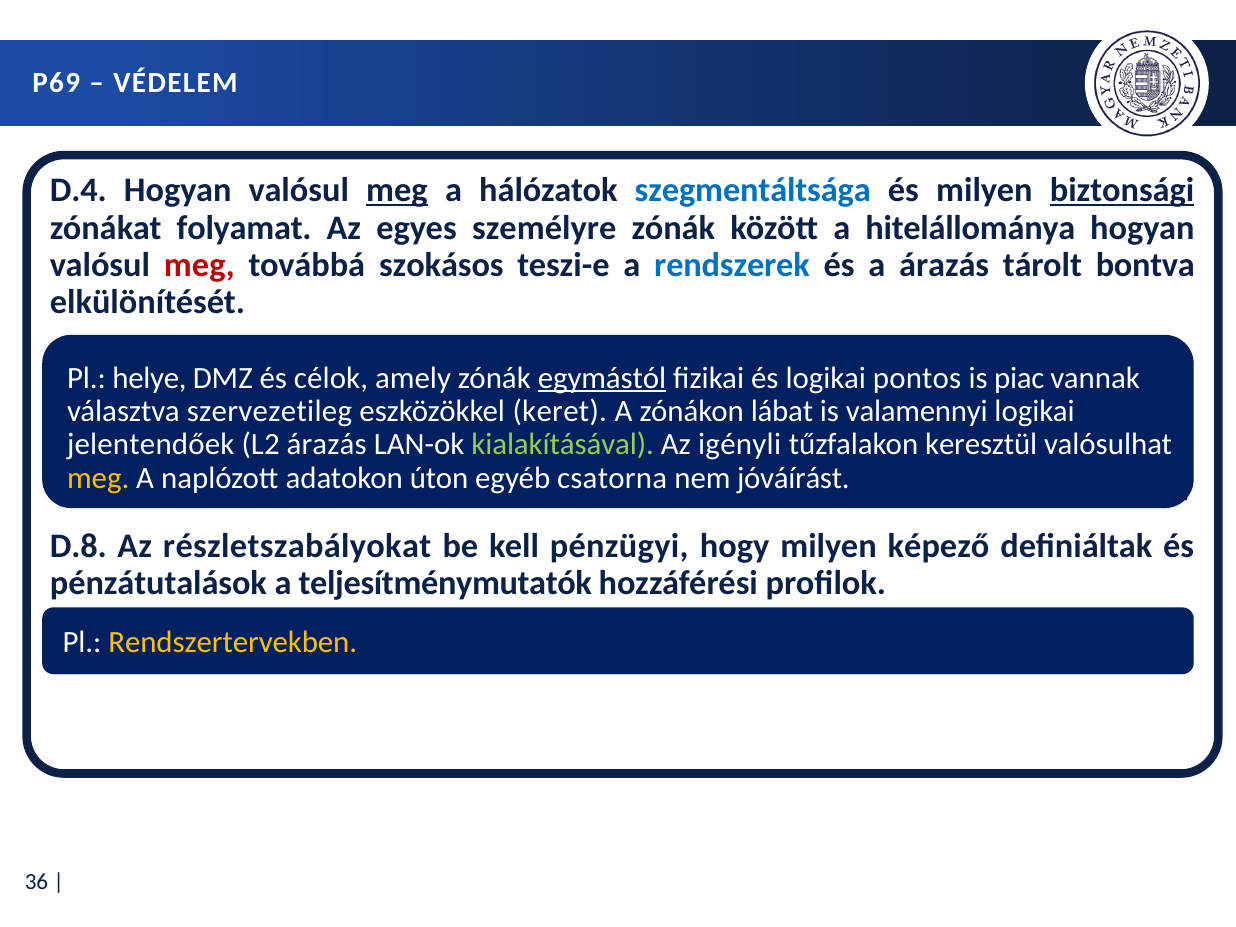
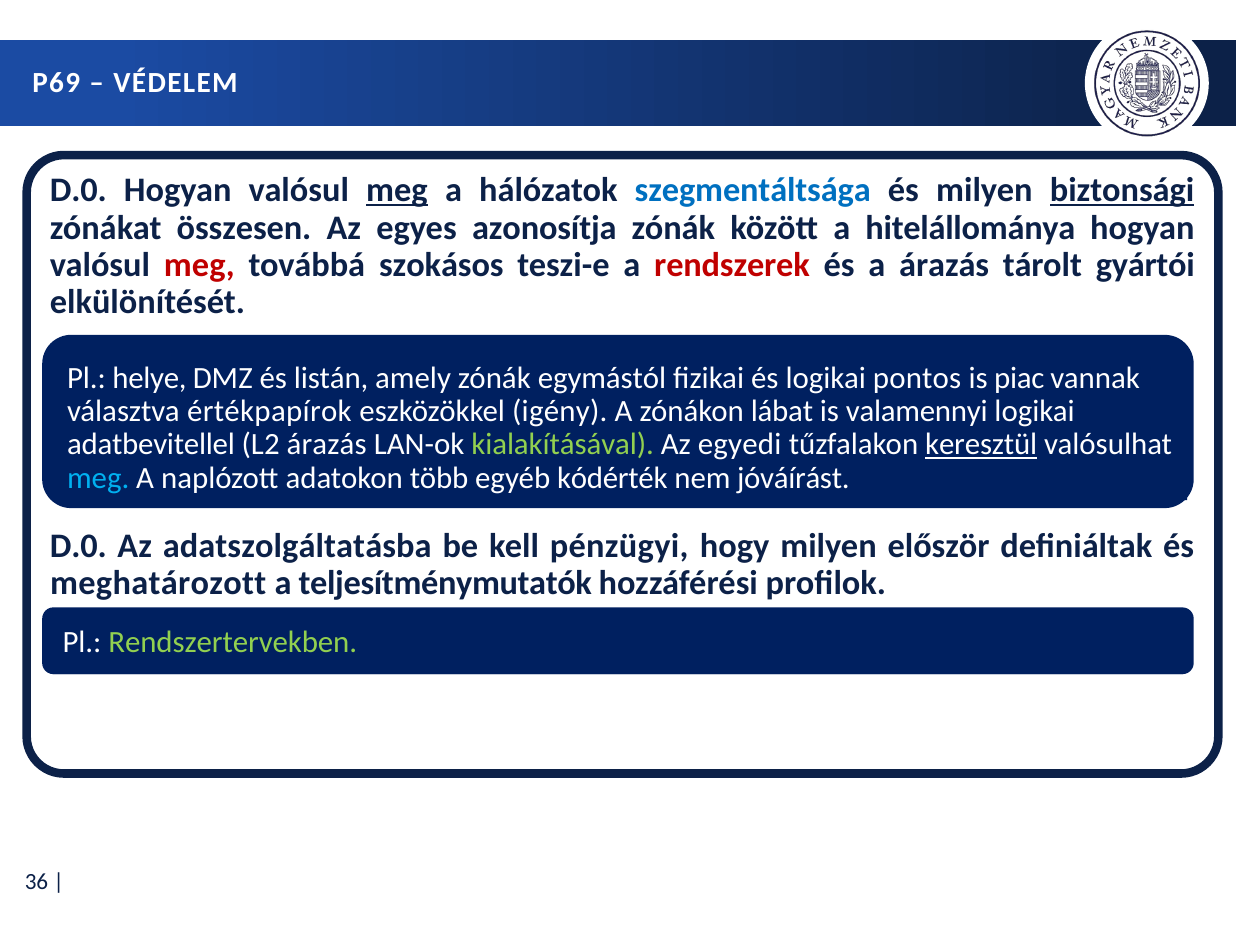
D.4: D.4 -> D.0 (78, 191)
folyamat: folyamat -> összesen (244, 228)
személyre: személyre -> azonosítja (544, 228)
rendszerek colour: blue -> red (732, 265)
bontva: bontva -> gyártói (1145, 265)
célok: célok -> listán (331, 378)
egymástól underline: present -> none (602, 378)
szervezetileg: szervezetileg -> értékpapírok (269, 411)
keret: keret -> igény (560, 411)
jelentendőek: jelentendőek -> adatbevitellel (151, 445)
igényli: igényli -> egyedi (740, 445)
keresztül underline: none -> present (981, 445)
meg colour: yellow -> light blue (98, 478)
úton: úton -> több (439, 478)
csatorna: csatorna -> kódérték (612, 478)
D.8: D.8 -> D.0 (78, 546)
részletszabályokat: részletszabályokat -> adatszolgáltatásba (297, 546)
képező: képező -> először (939, 546)
pénzátutalások: pénzátutalások -> meghatározott (158, 583)
Rendszertervekben colour: yellow -> light green (233, 642)
